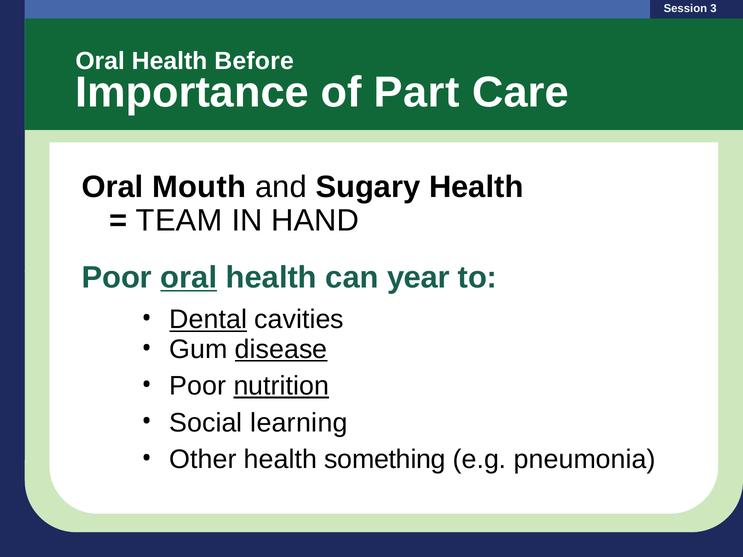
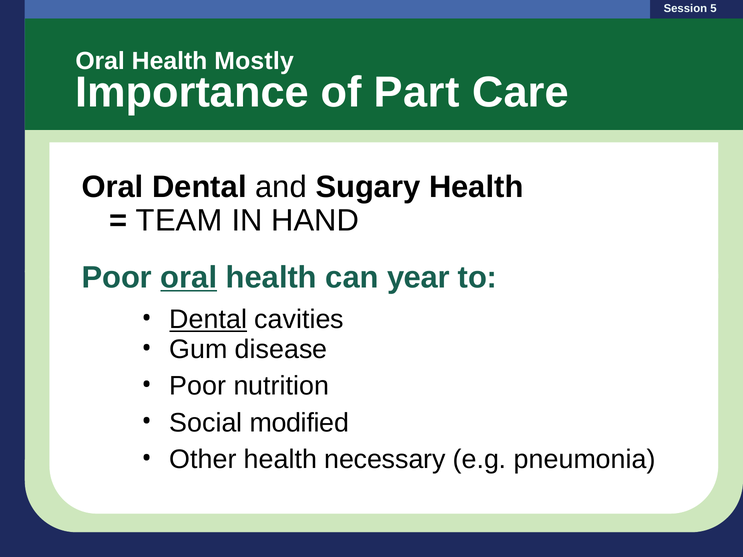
3: 3 -> 5 (714, 8)
Before: Before -> Mostly (254, 61)
Oral Mouth: Mouth -> Dental (199, 187)
disease underline: present -> none (281, 350)
nutrition underline: present -> none (281, 386)
learning: learning -> modified (299, 423)
something: something -> necessary (385, 460)
